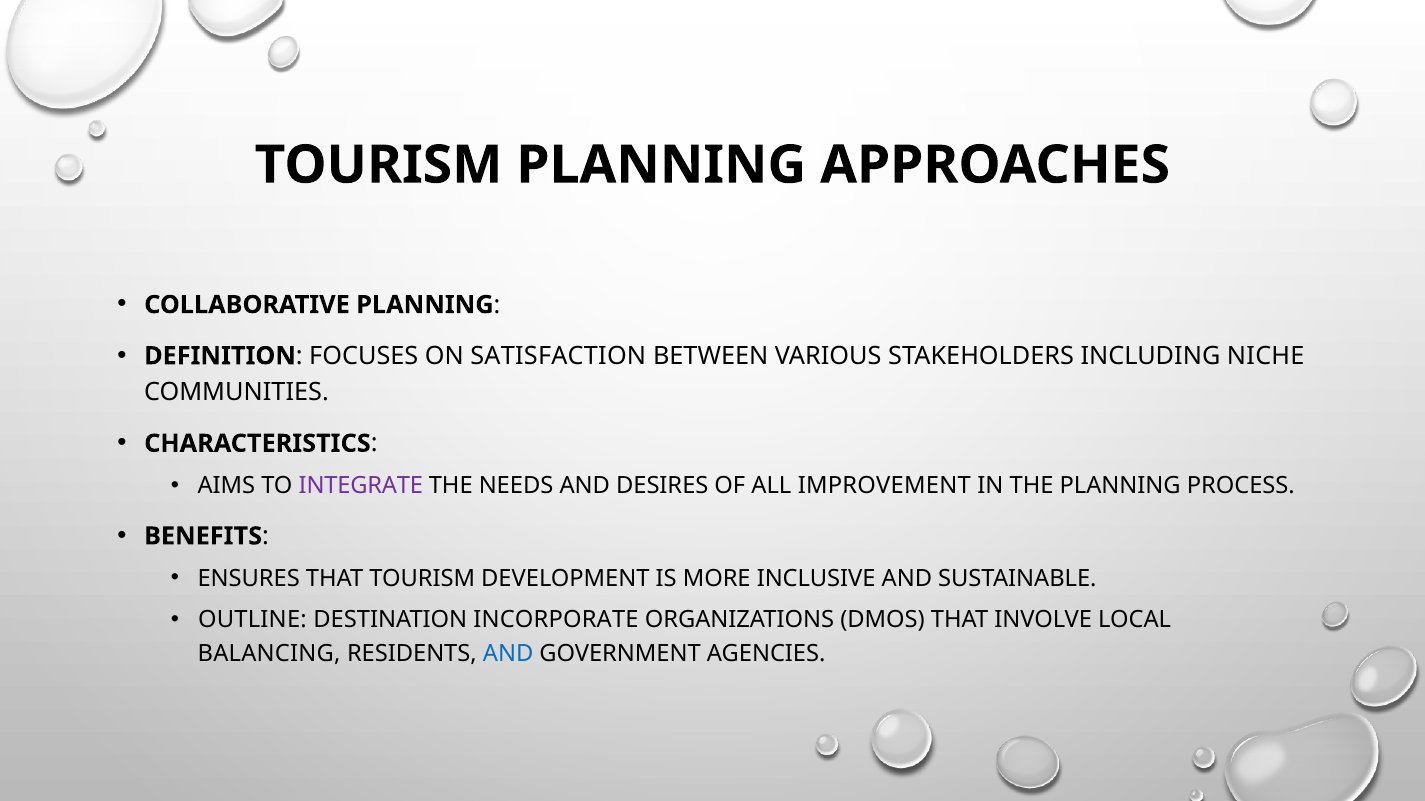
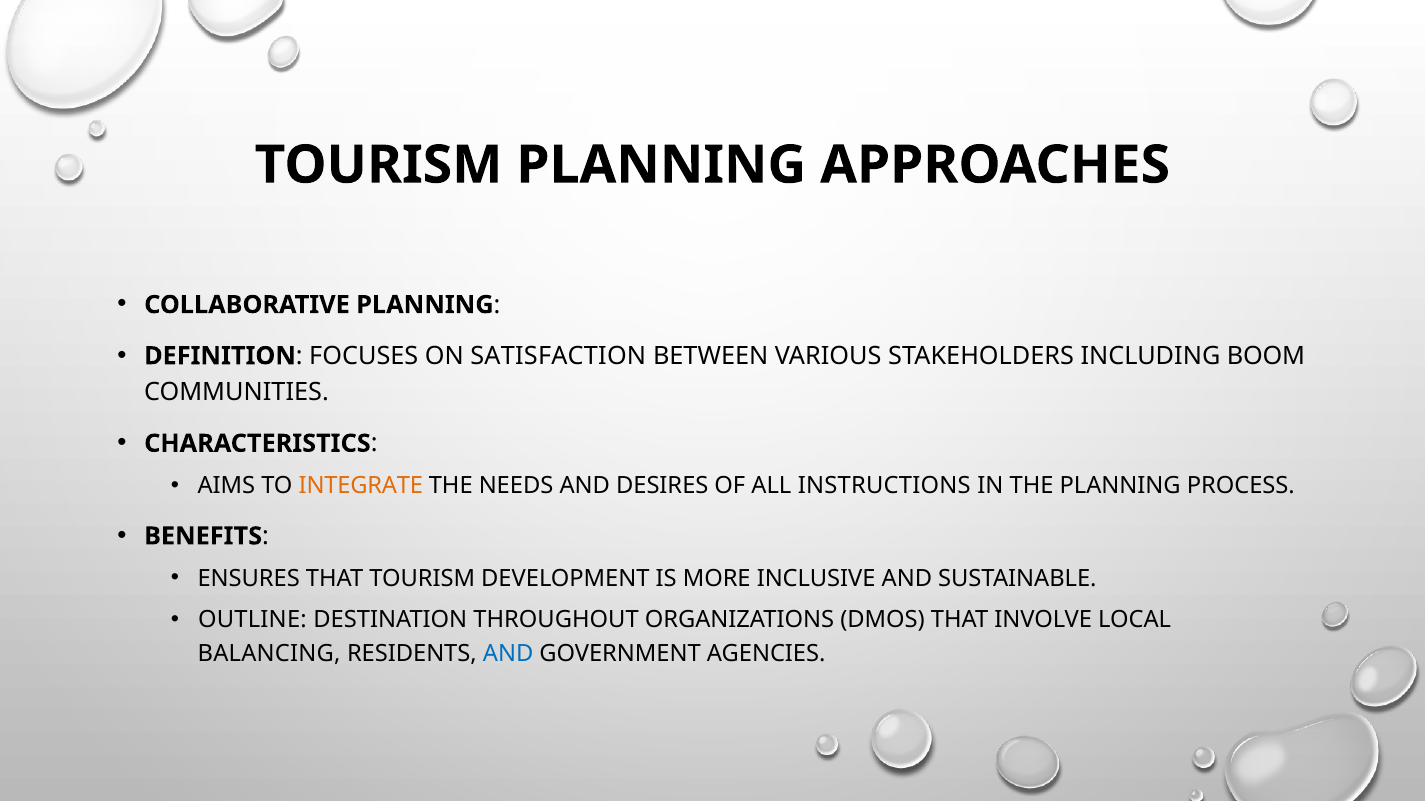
NICHE: NICHE -> BOOM (1266, 356)
INTEGRATE colour: purple -> orange (361, 486)
IMPROVEMENT: IMPROVEMENT -> INSTRUCTIONS (884, 486)
INCORPORATE: INCORPORATE -> THROUGHOUT (556, 620)
